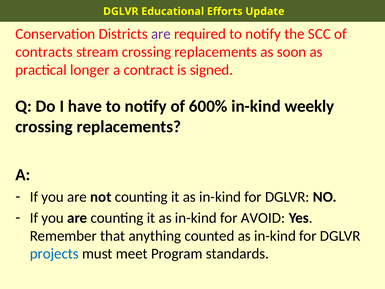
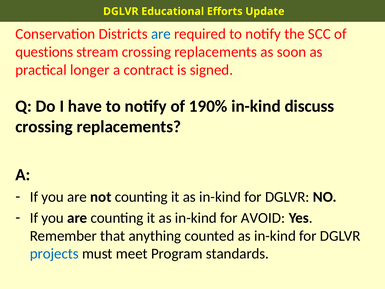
are colour: purple -> blue (161, 34)
contracts: contracts -> questions (44, 52)
600%: 600% -> 190% (208, 106)
weekly: weekly -> discuss (309, 106)
